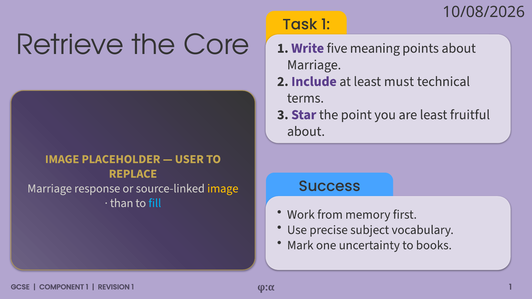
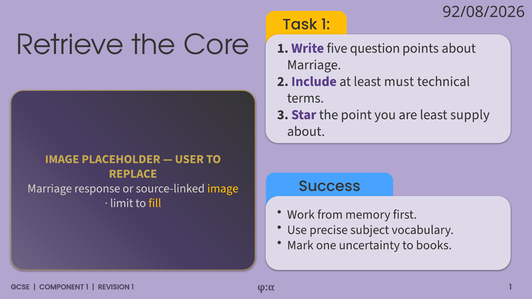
10/08/2026: 10/08/2026 -> 92/08/2026 (484, 12)
meaning: meaning -> question (375, 48)
fruitful: fruitful -> supply (470, 115)
than: than -> limit (122, 203)
fill colour: light blue -> yellow (155, 203)
